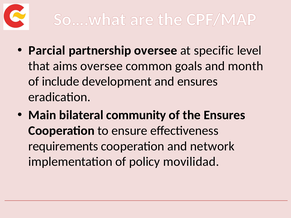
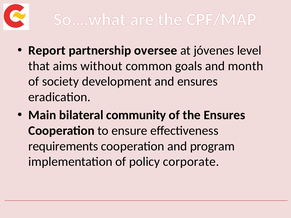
Parcial: Parcial -> Report (47, 51)
specific: specific -> jóvenes (214, 51)
aims oversee: oversee -> without (102, 66)
include: include -> society (60, 82)
network: network -> program (212, 146)
movilidad: movilidad -> corporate (191, 162)
